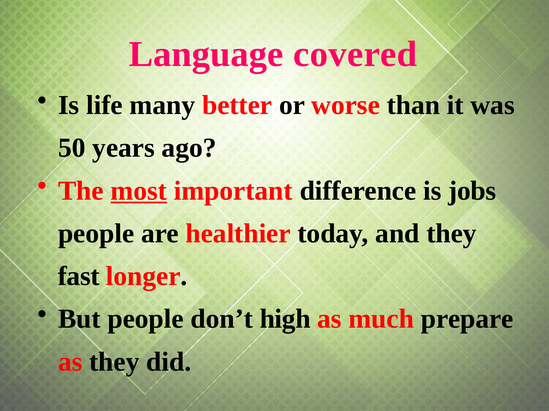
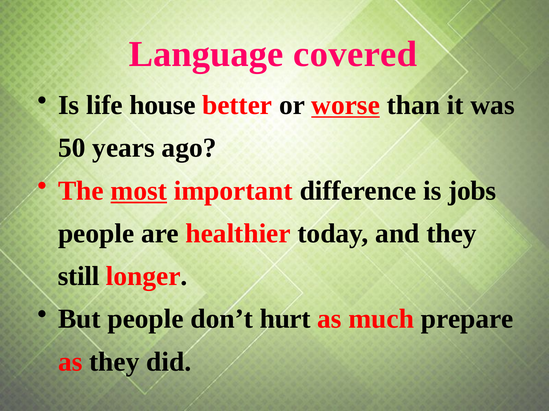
many: many -> house (163, 105)
worse underline: none -> present (346, 105)
fast: fast -> still (79, 277)
high: high -> hurt (285, 319)
